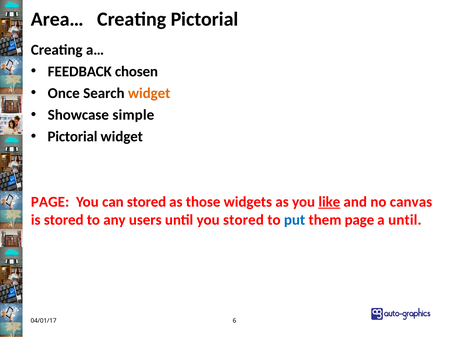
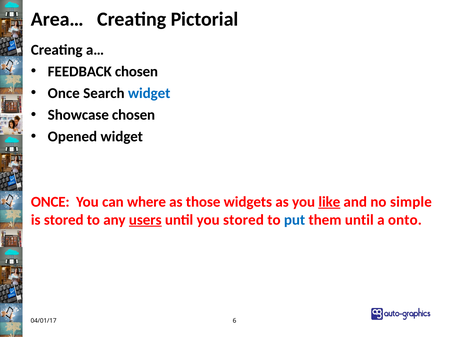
widget colour: orange -> blue (149, 93)
Showcase simple: simple -> chosen (134, 115)
Pictorial: Pictorial -> Opened (72, 137)
PAGE: PAGE -> ONCE (50, 202)
can stored: stored -> where (147, 202)
canvas: canvas -> simple (411, 202)
users underline: none -> present (145, 220)
them page: page -> until (359, 220)
a until: until -> onto (405, 220)
